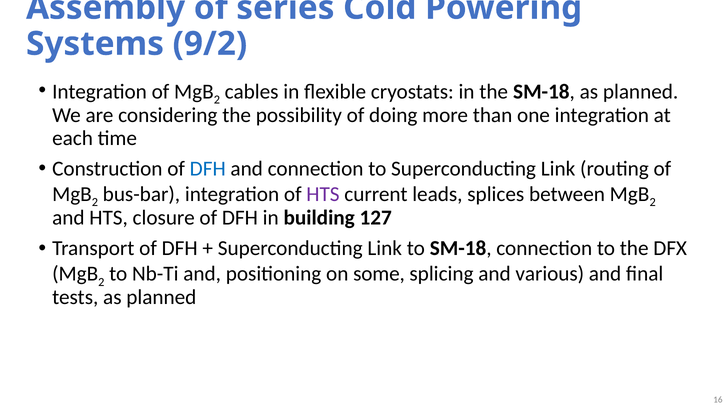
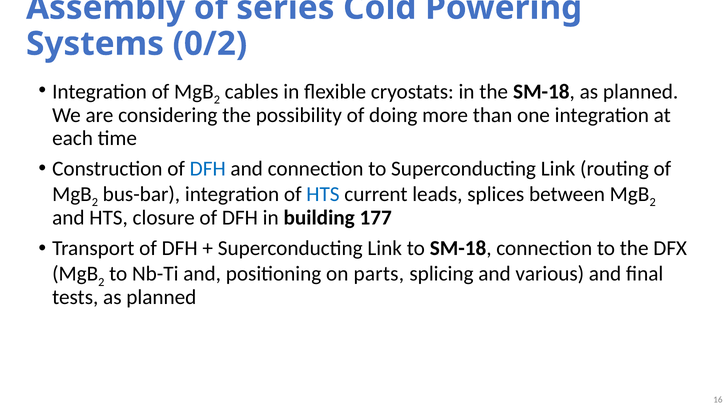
9/2: 9/2 -> 0/2 (210, 44)
HTS colour: purple -> blue (323, 194)
127: 127 -> 177 (376, 217)
some: some -> parts (379, 273)
